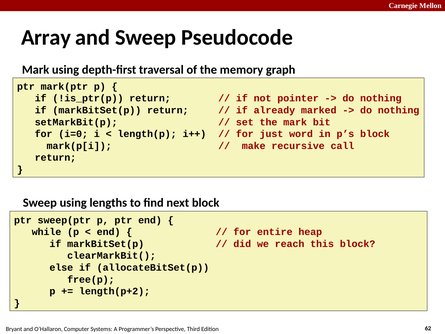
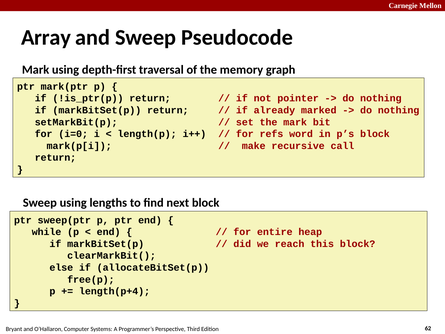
just: just -> refs (271, 134)
length(p+2: length(p+2 -> length(p+4 (115, 291)
